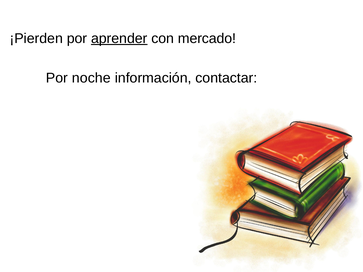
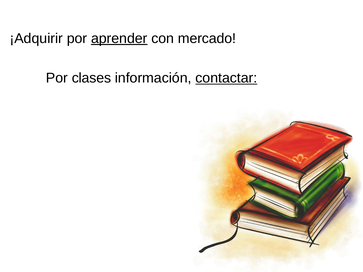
¡Pierden: ¡Pierden -> ¡Adquirir (36, 39)
noche: noche -> clases (91, 78)
contactar underline: none -> present (226, 78)
